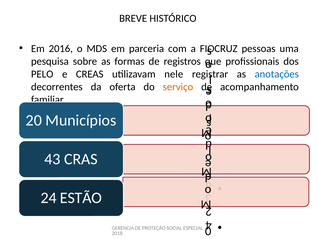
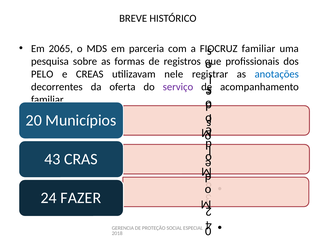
2016: 2016 -> 2065 (61, 48)
pessoas: pessoas -> familiar (258, 48)
serviço colour: orange -> purple (178, 87)
ESTÃO: ESTÃO -> FAZER (81, 197)
